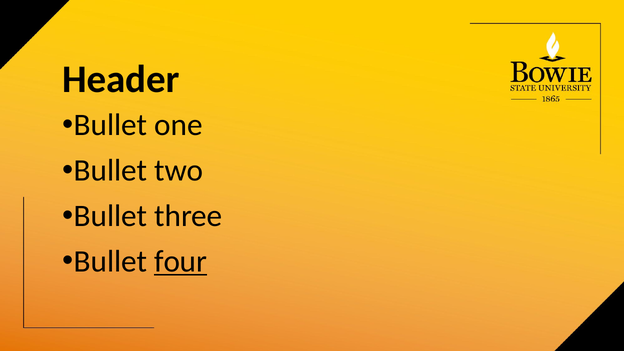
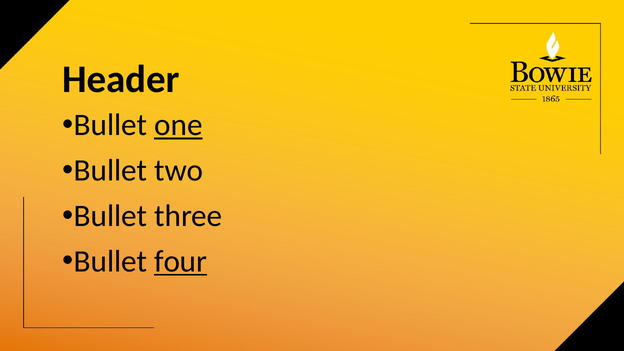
one underline: none -> present (178, 125)
